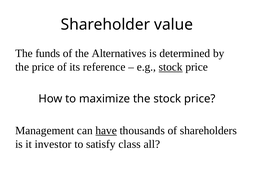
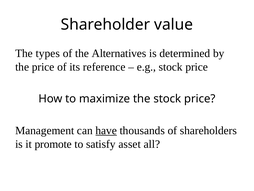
funds: funds -> types (48, 53)
stock underline: present -> none (171, 67)
investor: investor -> promote (53, 144)
class: class -> asset (130, 144)
